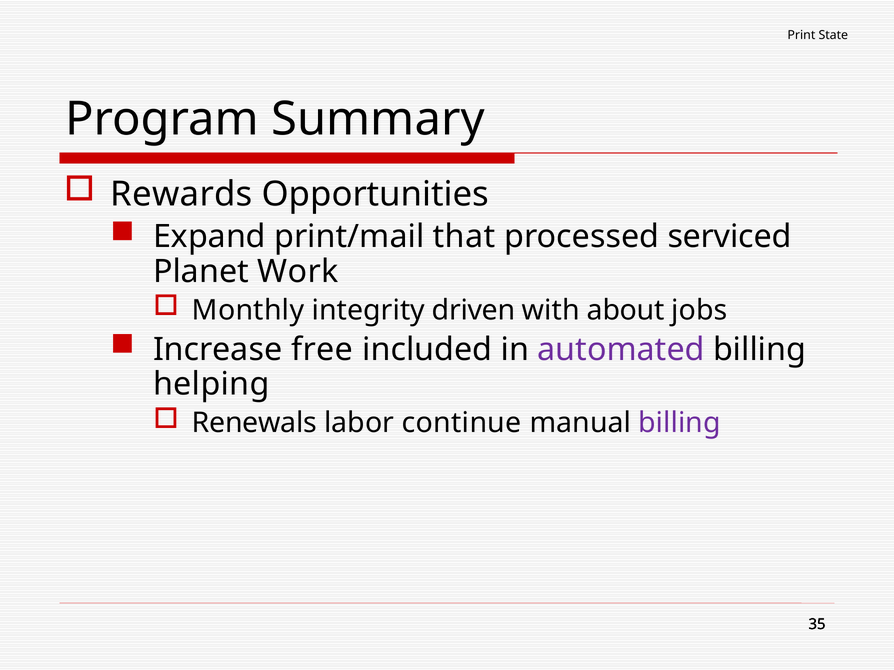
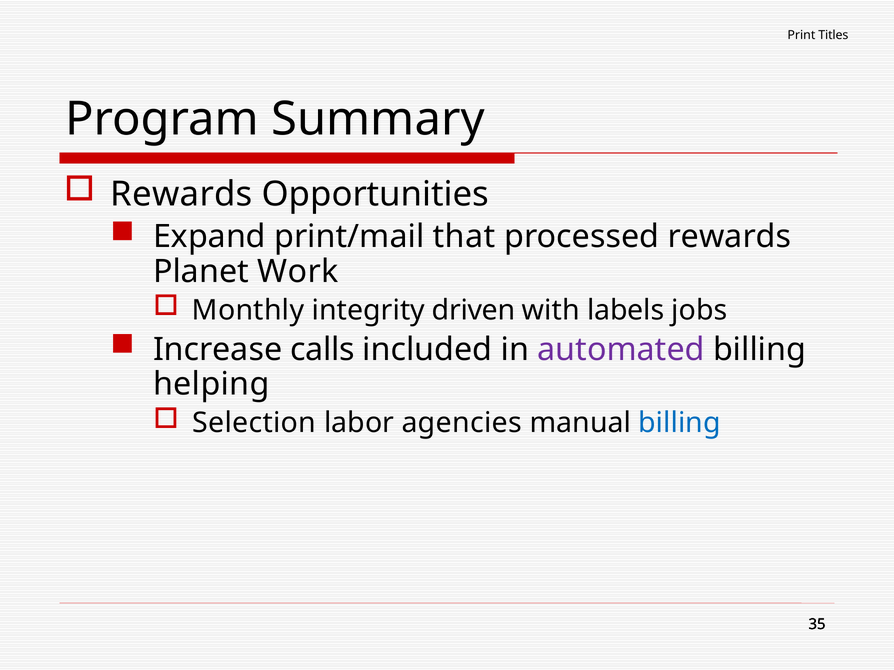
State: State -> Titles (833, 35)
processed serviced: serviced -> rewards (729, 237)
about: about -> labels (626, 310)
free: free -> calls (322, 350)
Renewals: Renewals -> Selection (254, 423)
continue: continue -> agencies (462, 423)
billing colour: purple -> blue (679, 423)
